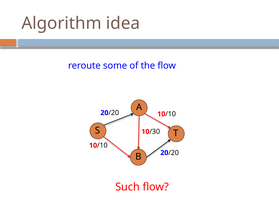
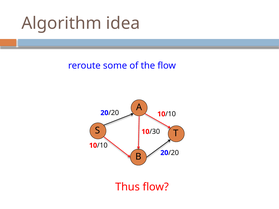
Such: Such -> Thus (128, 187)
